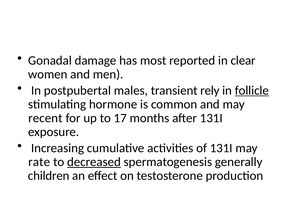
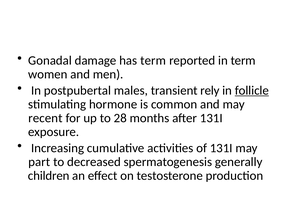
has most: most -> term (153, 61)
in clear: clear -> term (243, 61)
17: 17 -> 28 (120, 118)
rate: rate -> part (39, 162)
decreased underline: present -> none (94, 162)
